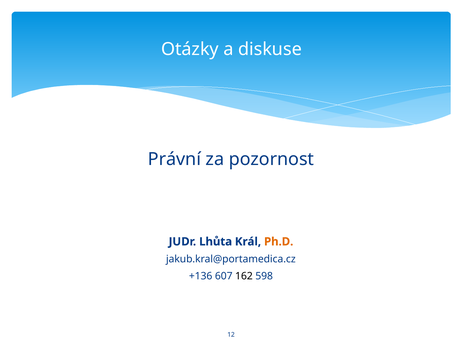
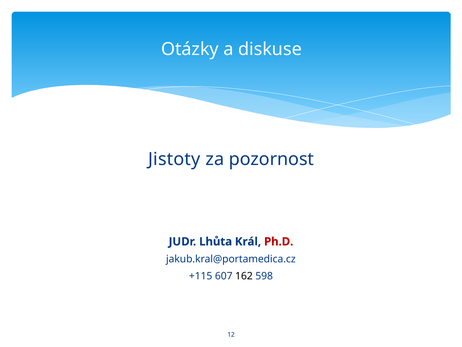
Právní: Právní -> Jistoty (174, 159)
Ph.D colour: orange -> red (279, 241)
+136: +136 -> +115 (201, 276)
